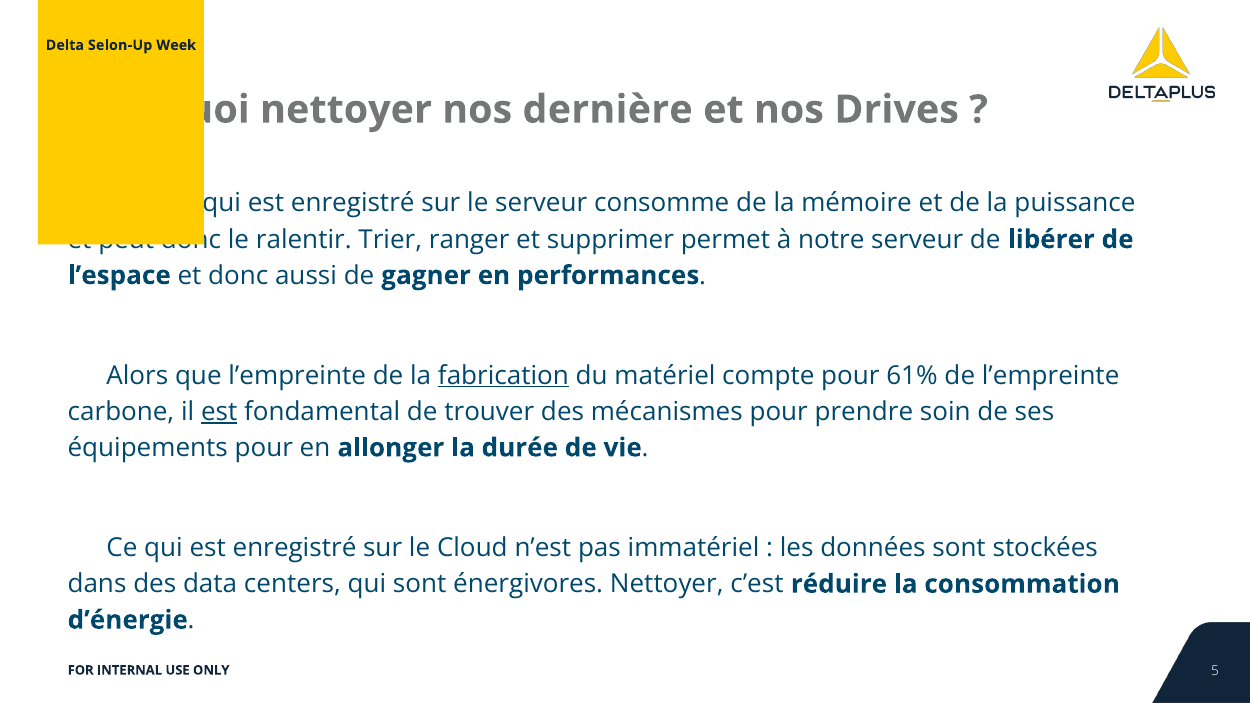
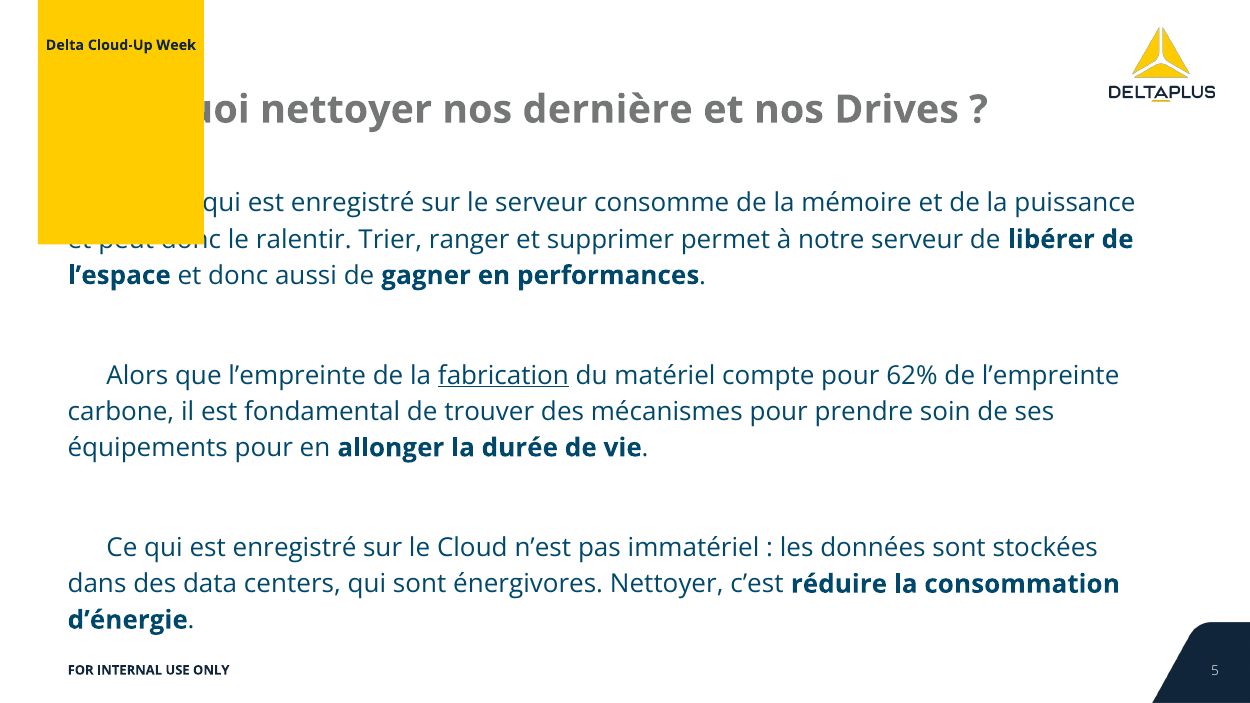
Selon-Up: Selon-Up -> Cloud-Up (120, 45)
61%: 61% -> 62% (912, 376)
est underline: present -> none (219, 412)
